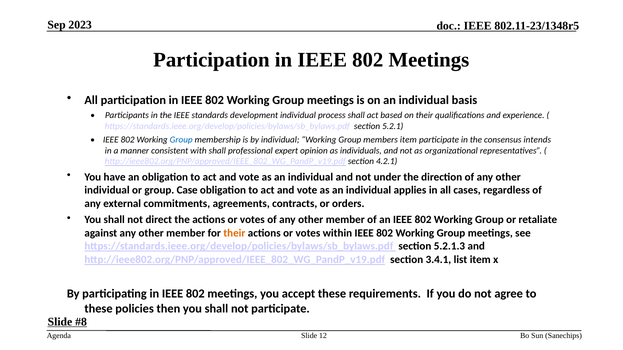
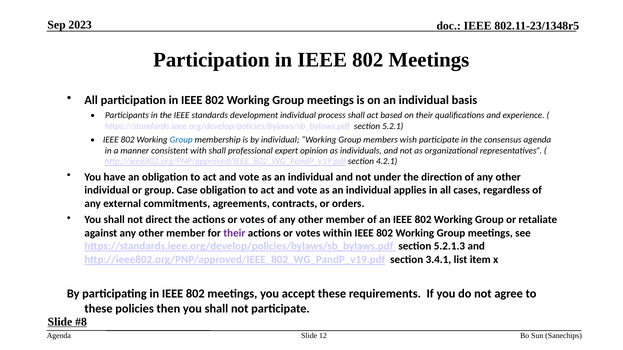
members item: item -> wish (408, 140)
consensus intends: intends -> agenda (537, 140)
their colour: orange -> purple (234, 233)
